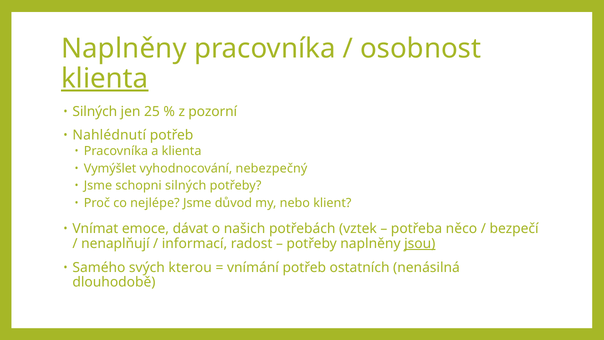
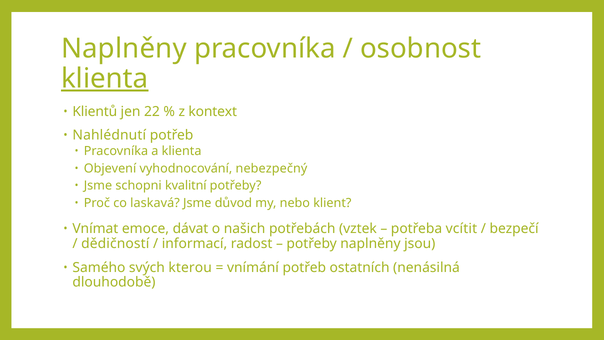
Silných: Silných -> Klientů (95, 112)
25: 25 -> 22 (152, 112)
pozorní: pozorní -> kontext (213, 112)
Vymýšlet: Vymýšlet -> Objevení (110, 168)
schopni silných: silných -> kvalitní (186, 186)
nejlépe: nejlépe -> laskavá (155, 203)
něco: něco -> vcítit (461, 229)
nenaplňují: nenaplňují -> dědičností (115, 244)
jsou underline: present -> none (420, 244)
